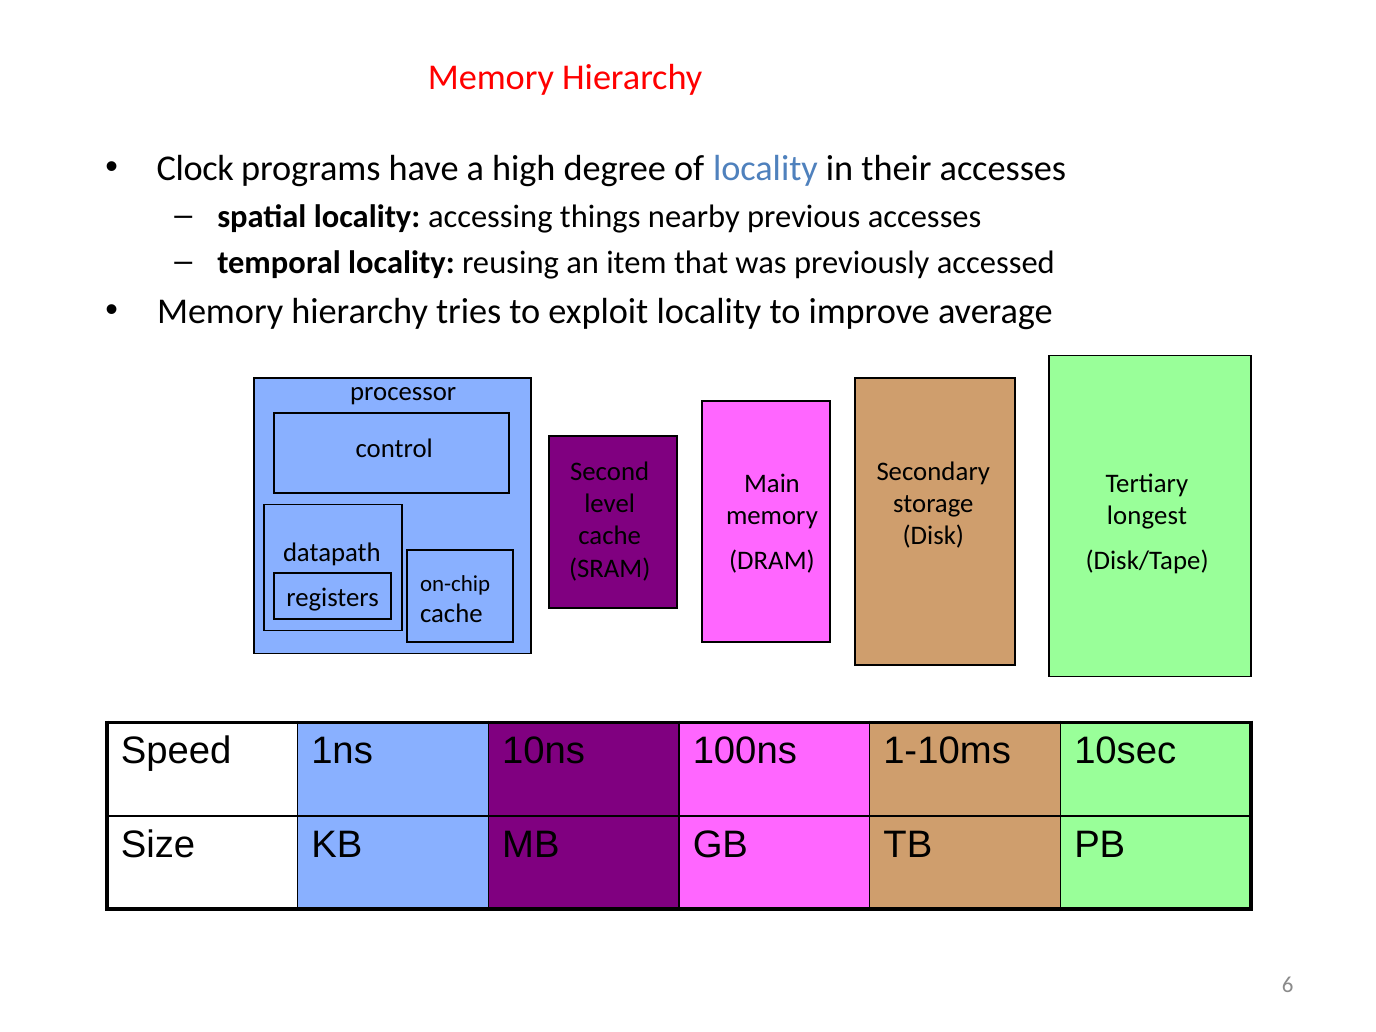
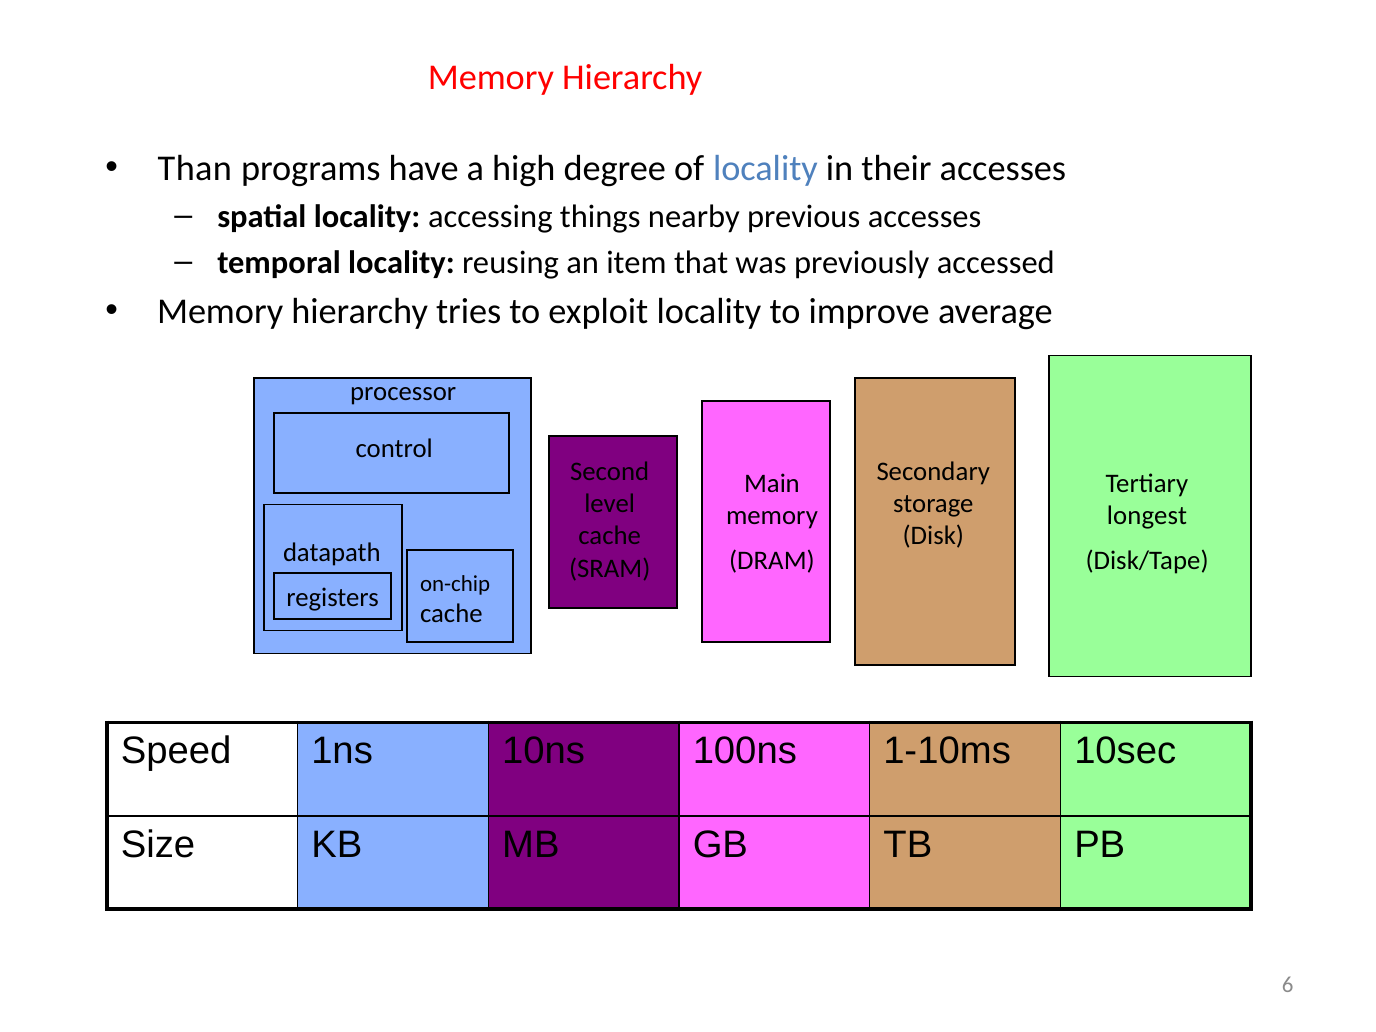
Clock: Clock -> Than (195, 169)
